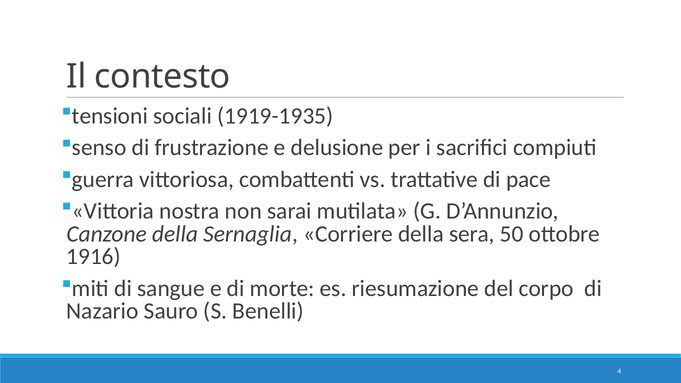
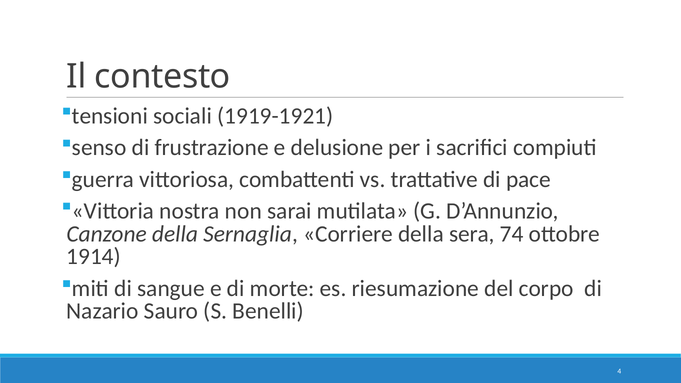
1919-1935: 1919-1935 -> 1919-1921 (275, 116)
50: 50 -> 74 (512, 234)
1916: 1916 -> 1914 (94, 257)
